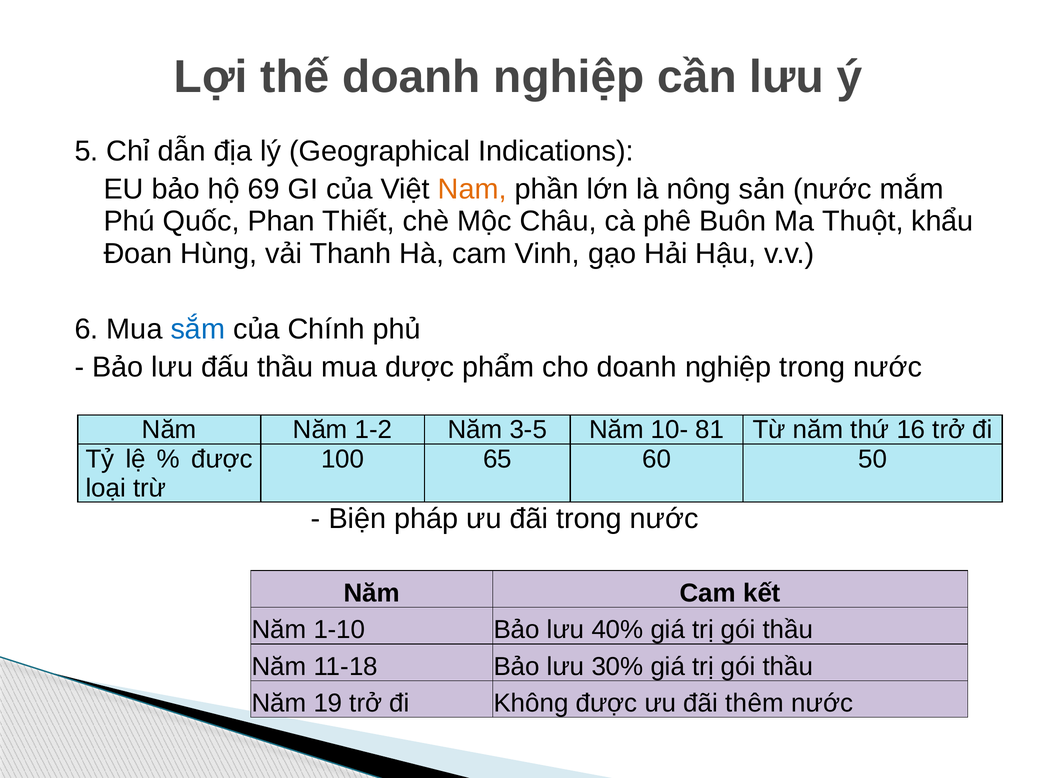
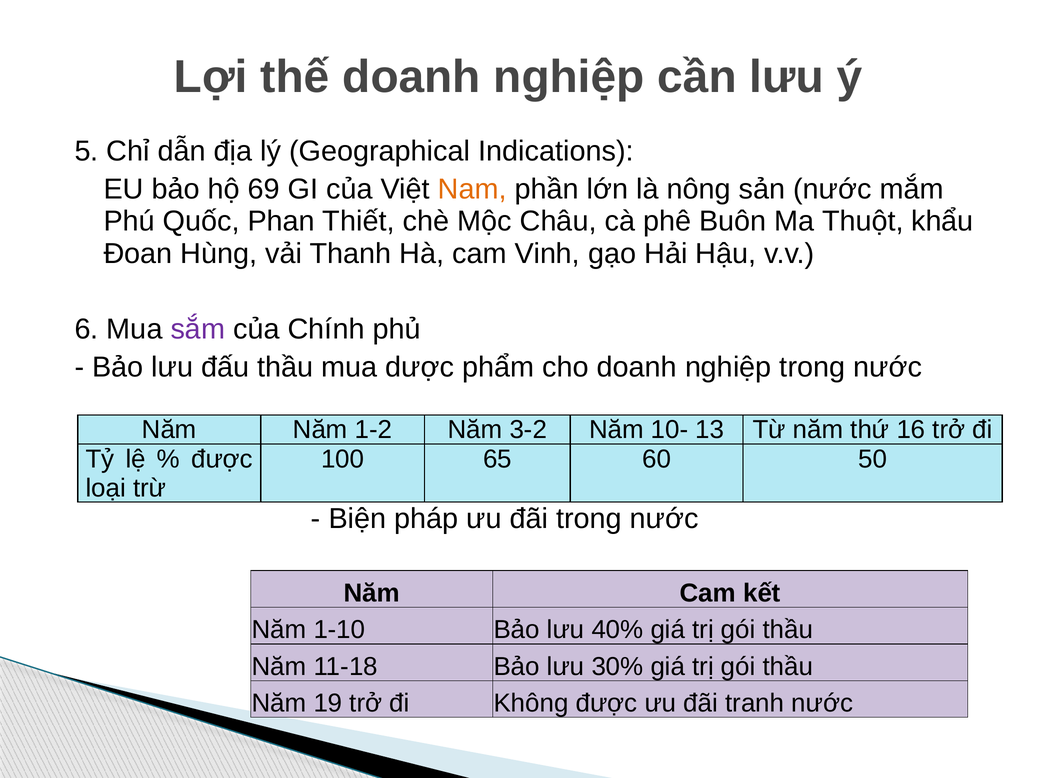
sắm colour: blue -> purple (198, 329)
3-5: 3-5 -> 3-2 (528, 430)
81: 81 -> 13 (710, 430)
thêm: thêm -> tranh (755, 703)
